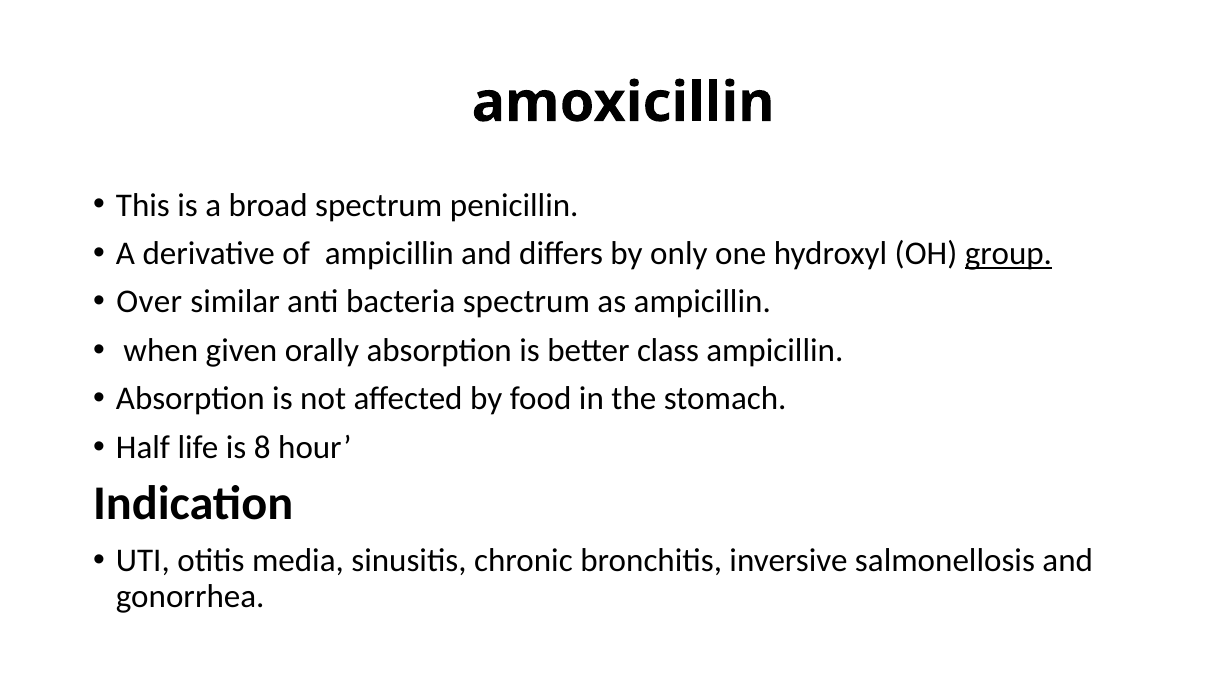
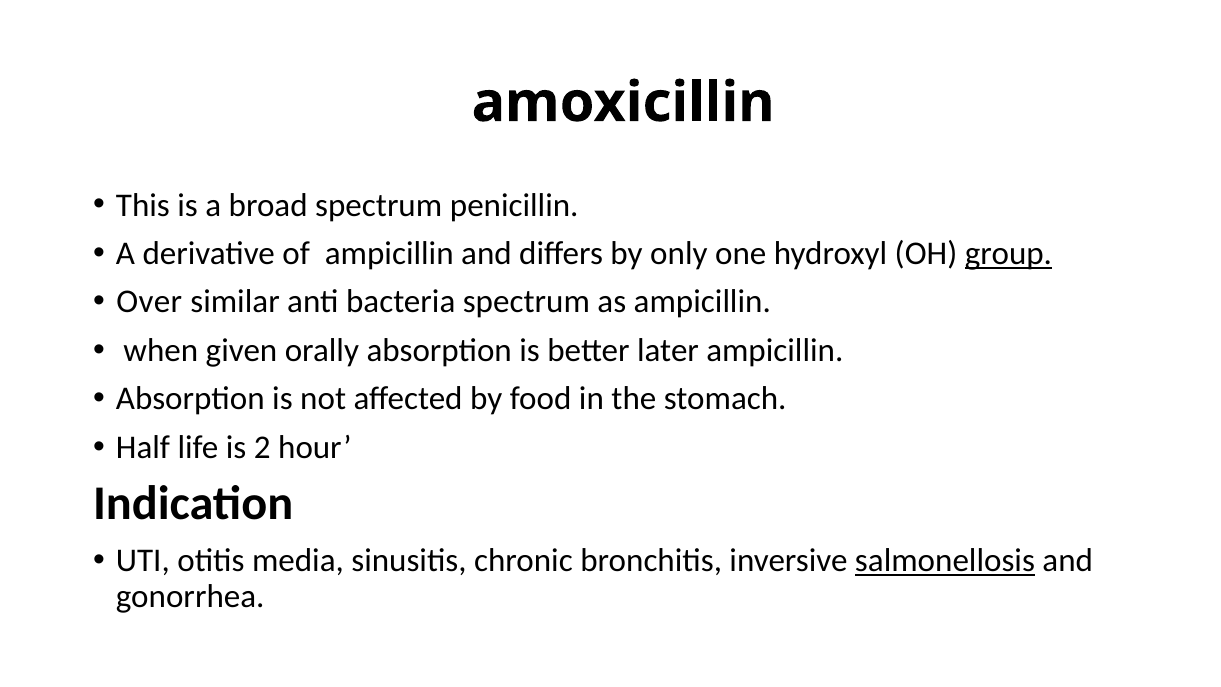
class: class -> later (668, 350)
8: 8 -> 2 (262, 447)
salmonellosis underline: none -> present (945, 560)
